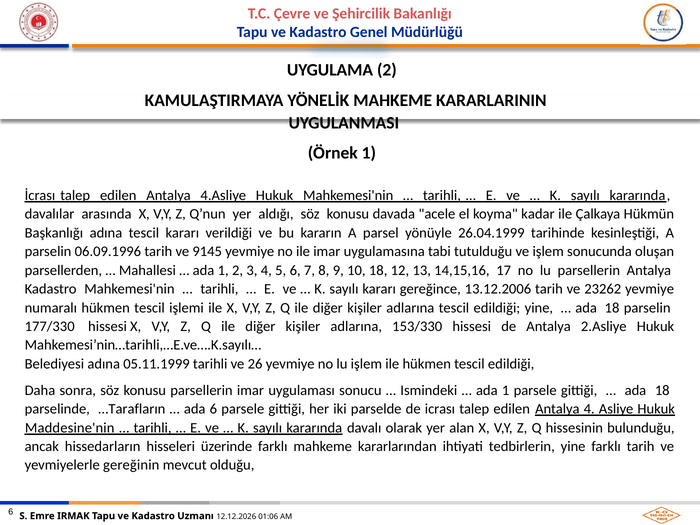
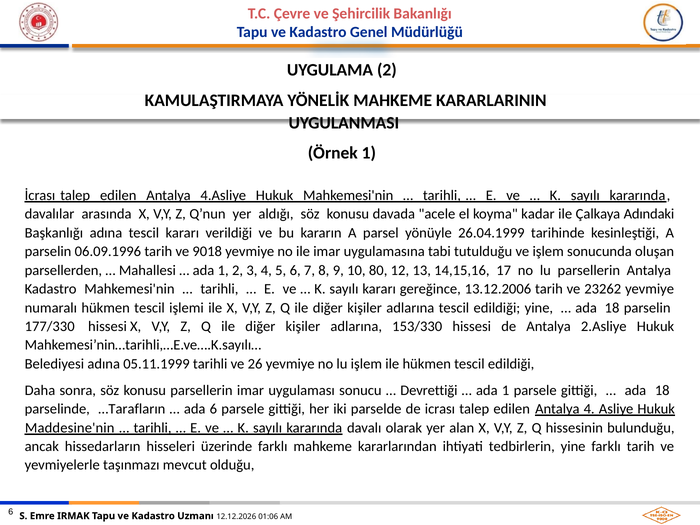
Hükmün: Hükmün -> Adındaki (649, 214)
9145: 9145 -> 9018 (207, 252)
10 18: 18 -> 80 (378, 270)
Ismindeki: Ismindeki -> Devrettiği (429, 390)
gereğinin: gereğinin -> taşınmazı (131, 465)
